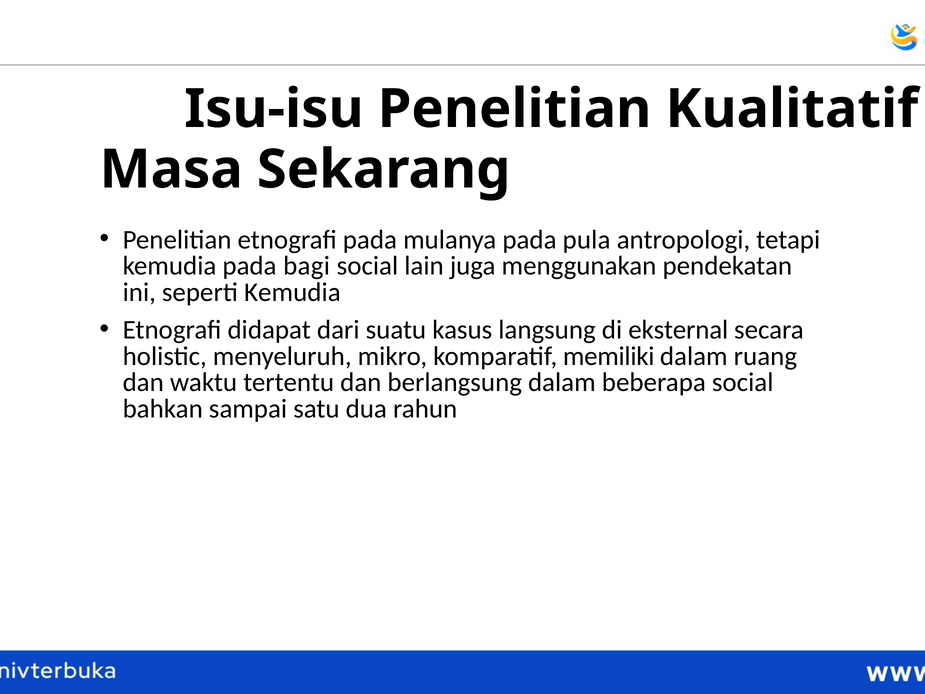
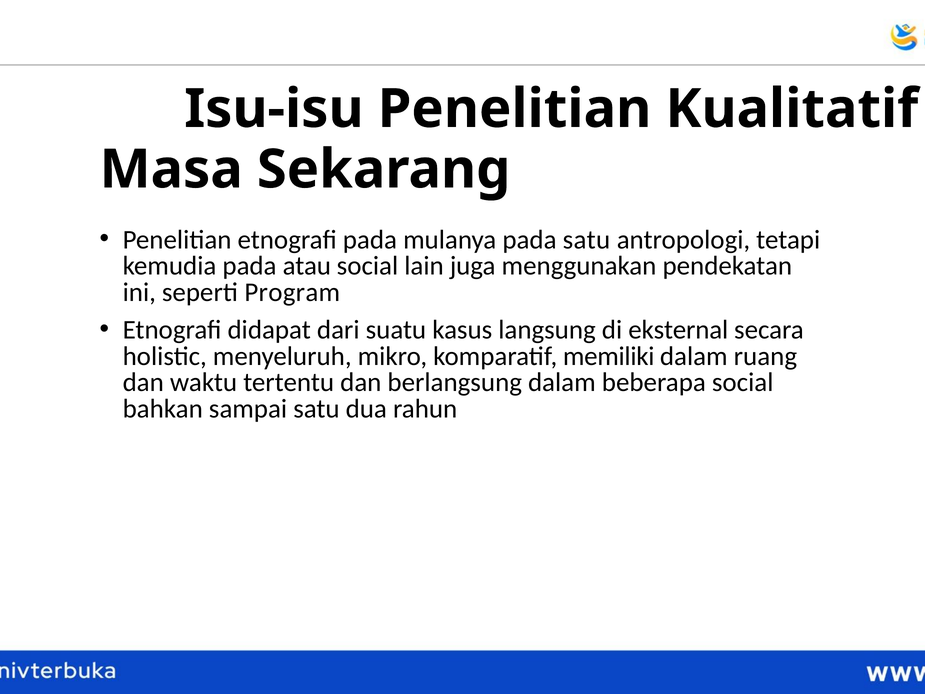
pada pula: pula -> satu (586, 240)
bagi: bagi -> atau (307, 266)
seperti Kemudia: Kemudia -> Program (292, 292)
